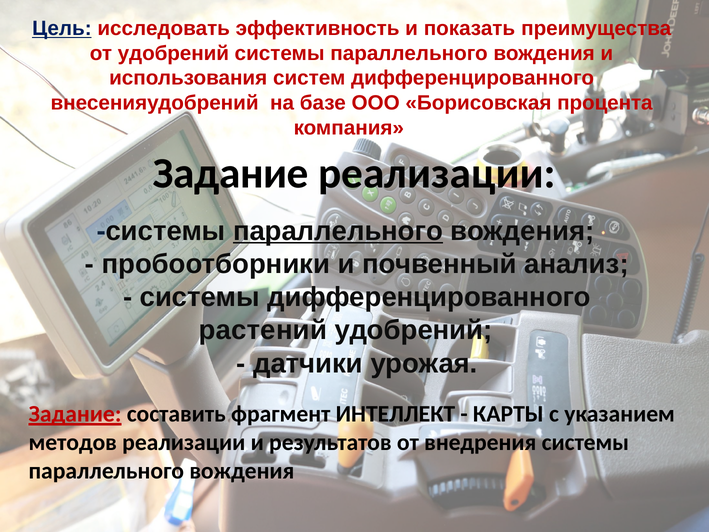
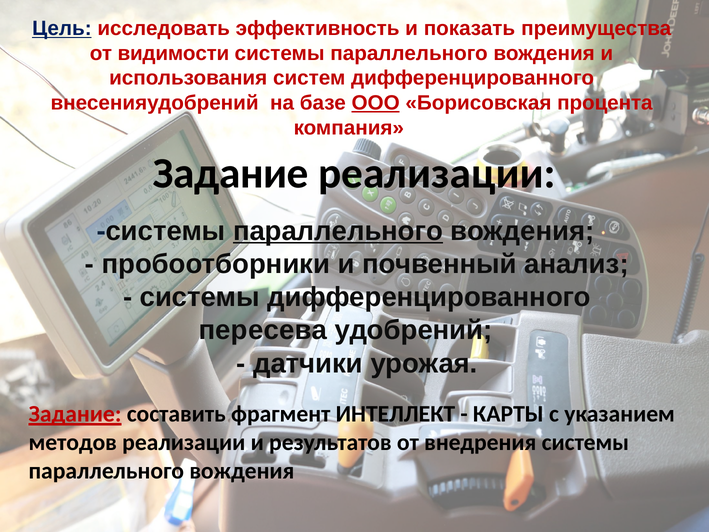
от удобрений: удобрений -> видимости (173, 53)
ООО underline: none -> present (376, 103)
растений: растений -> пересева (263, 330)
